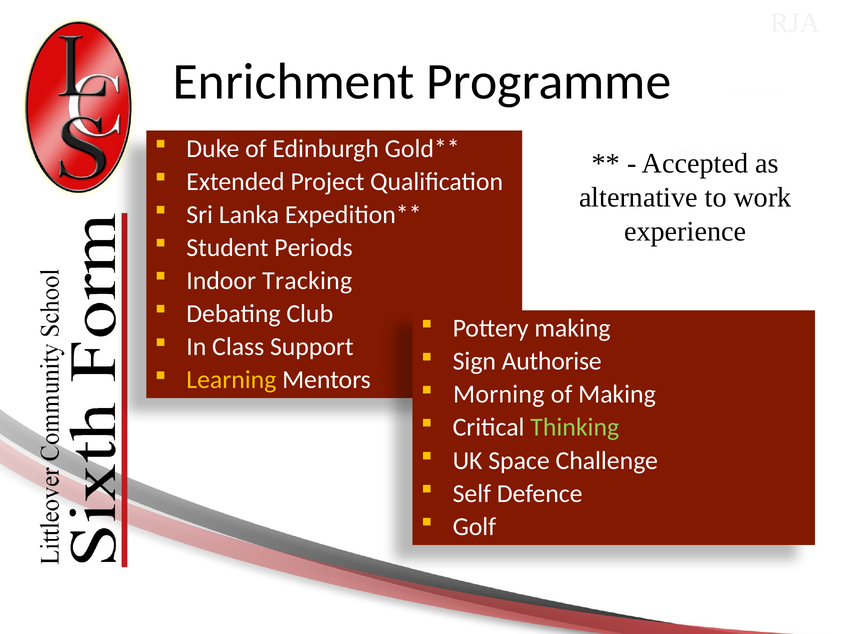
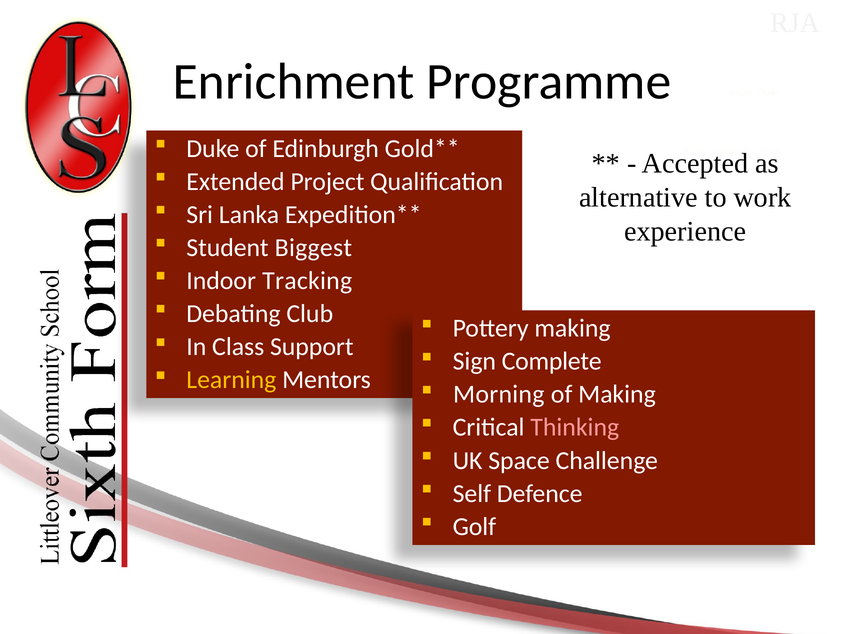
Periods: Periods -> Biggest (313, 248)
Authorise: Authorise -> Complete (552, 361)
Thinking colour: light green -> pink (575, 427)
